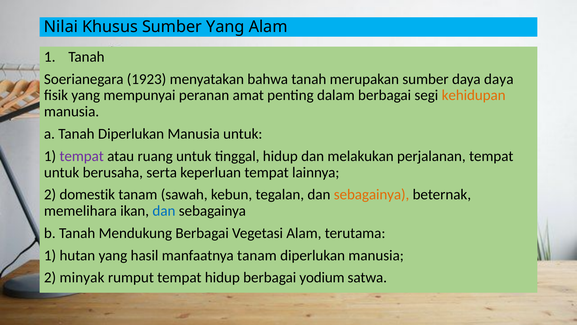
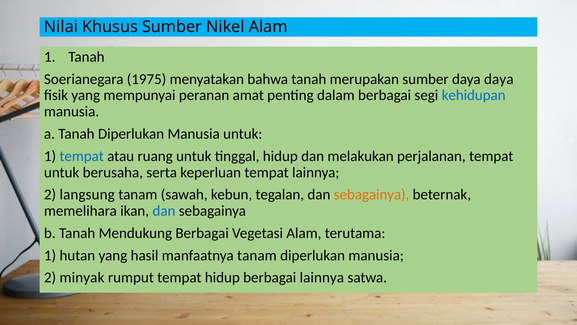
Sumber Yang: Yang -> Nikel (225, 27)
1923: 1923 -> 1975 (147, 79)
kehidupan colour: orange -> blue (474, 95)
tempat colour: purple -> blue (82, 156)
domestik: domestik -> langsung (87, 194)
berbagai yodium: yodium -> lainnya (322, 277)
